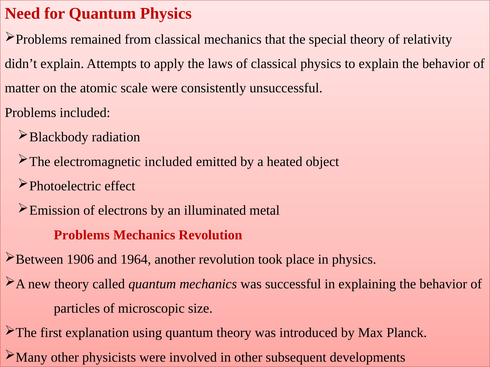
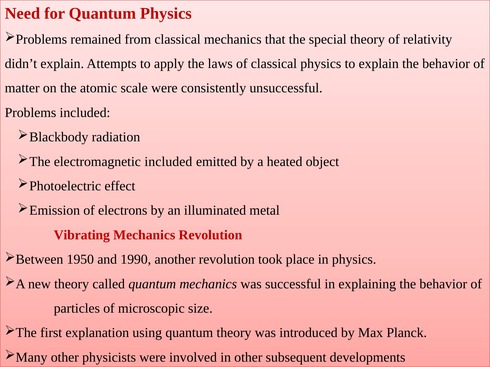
Problems: Problems -> Vibrating (82, 235)
1906: 1906 -> 1950 (80, 260)
1964: 1964 -> 1990 (136, 260)
